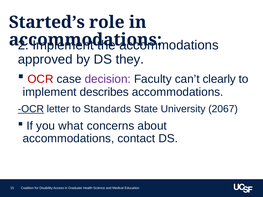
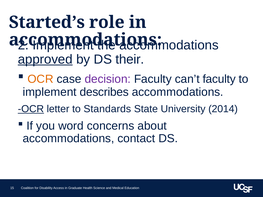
approved underline: none -> present (45, 59)
they: they -> their (130, 59)
OCR colour: red -> orange (40, 79)
can’t clearly: clearly -> faculty (219, 79)
2067: 2067 -> 2014 (223, 109)
what: what -> word (71, 126)
